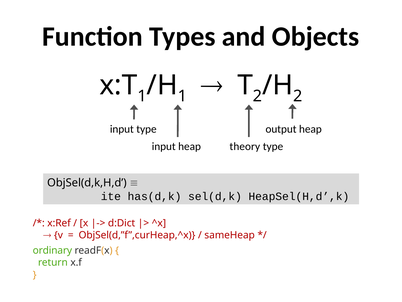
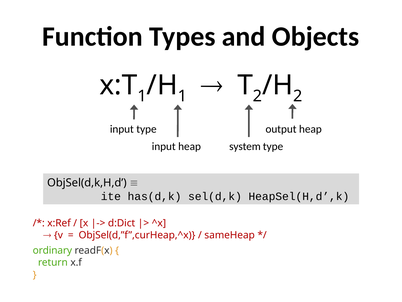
theory: theory -> system (245, 146)
